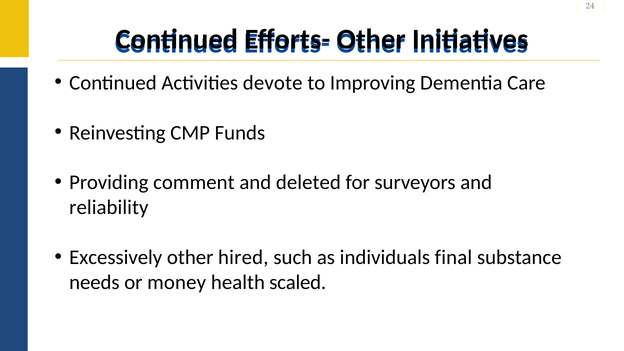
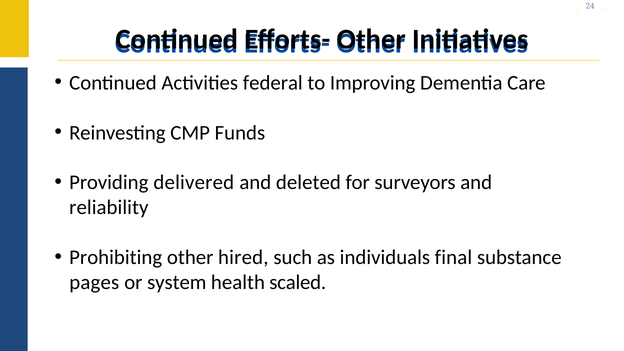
devote: devote -> federal (273, 83)
comment: comment -> delivered (194, 183)
Excessively: Excessively -> Prohibiting (116, 257)
needs: needs -> pages (94, 282)
money: money -> system (177, 282)
